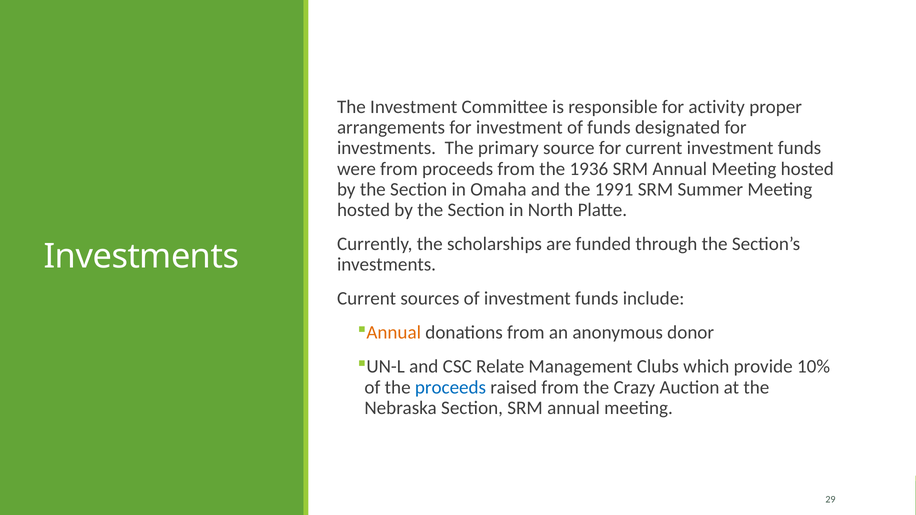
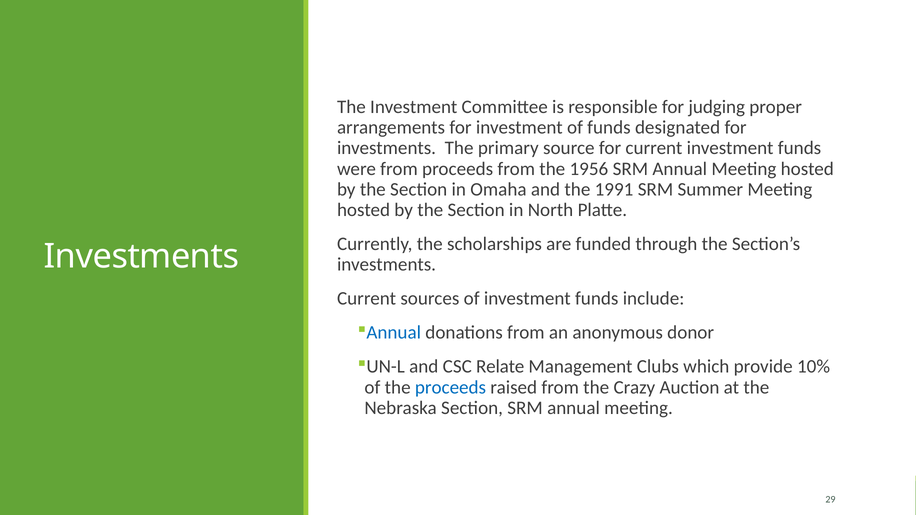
activity: activity -> judging (717, 107)
1936: 1936 -> 1956 (589, 169)
Annual colour: orange -> blue (394, 333)
